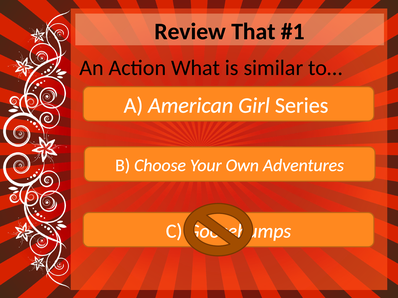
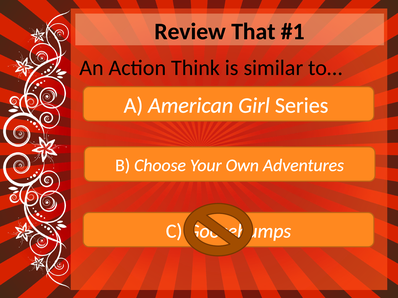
What: What -> Think (196, 68)
